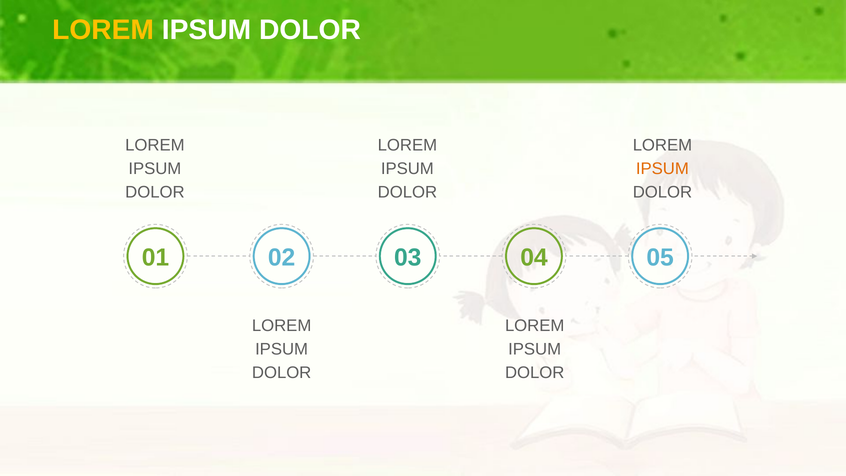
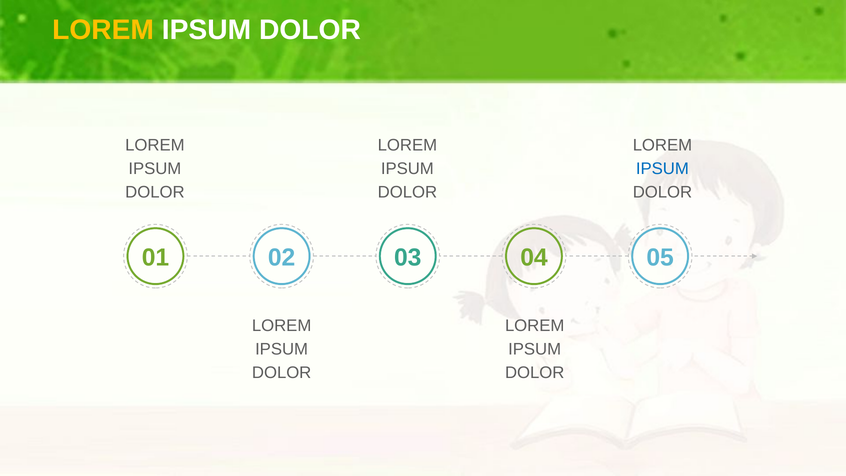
IPSUM colour: orange -> blue (662, 169)
